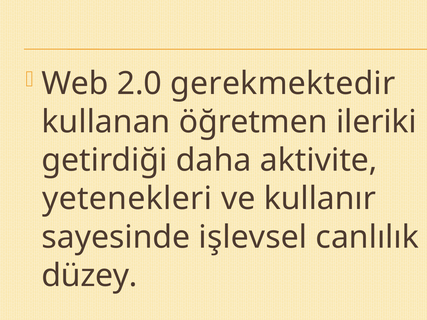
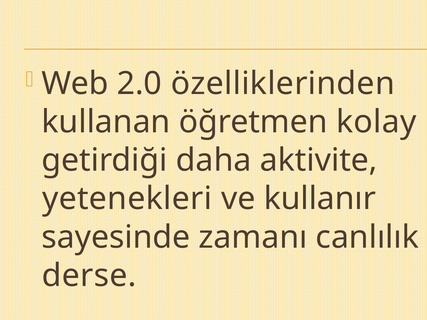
gerekmektedir: gerekmektedir -> özelliklerinden (283, 84)
ileriki: ileriki -> kolay (376, 122)
işlevsel: işlevsel -> zamanı (253, 237)
düzey: düzey -> derse (89, 276)
